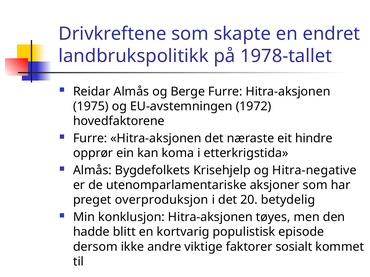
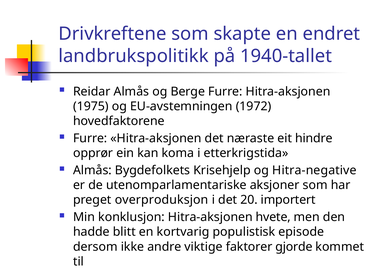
1978-tallet: 1978-tallet -> 1940-tallet (286, 56)
betydelig: betydelig -> importert (288, 200)
tøyes: tøyes -> hvete (273, 218)
sosialt: sosialt -> gjorde (294, 247)
